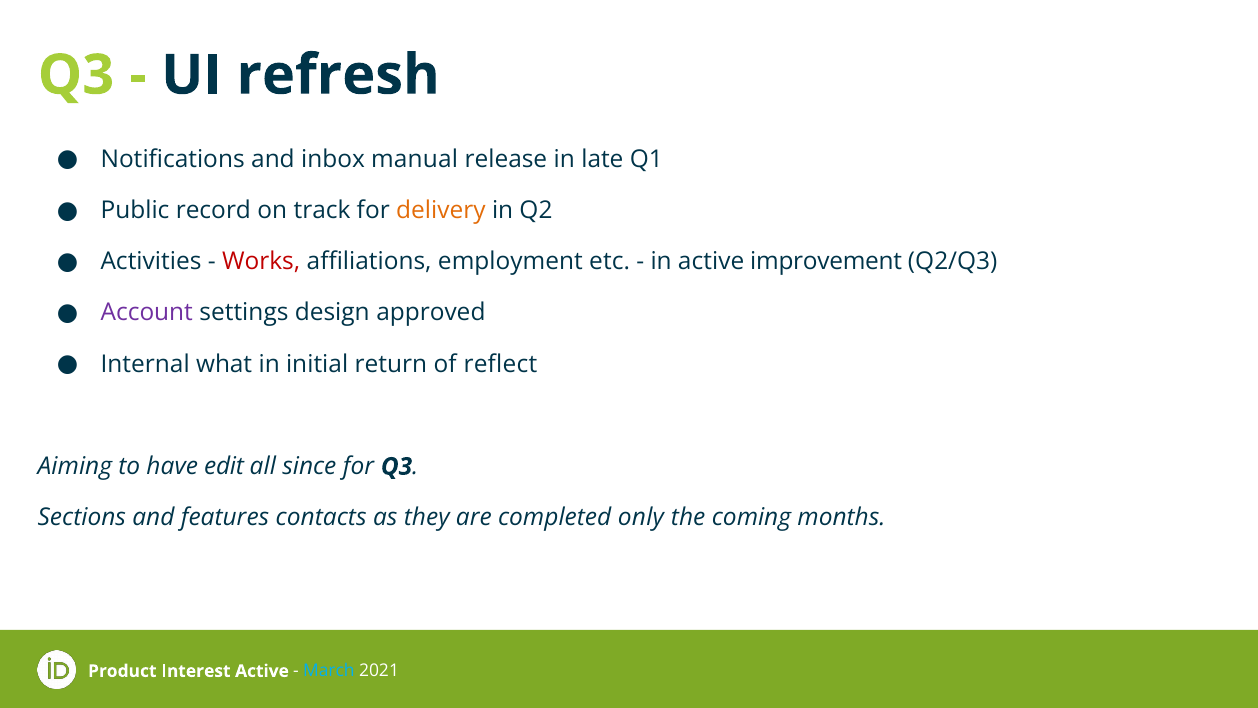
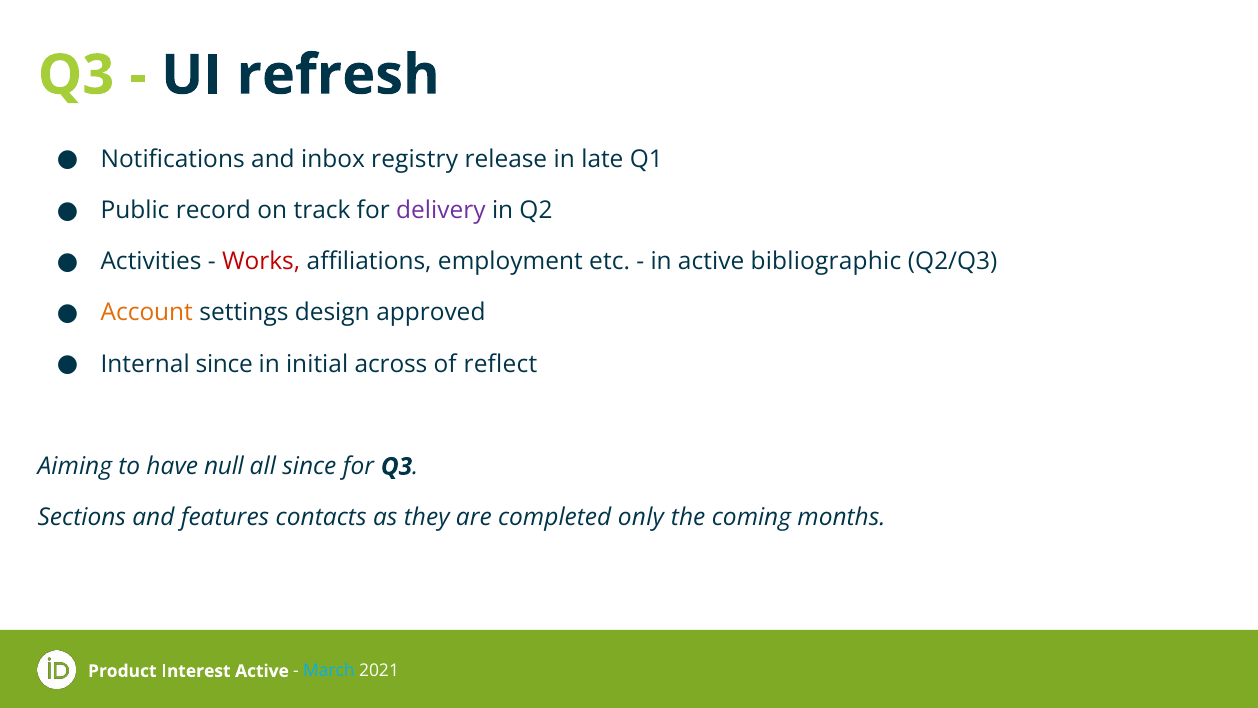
manual: manual -> registry (415, 159)
delivery colour: orange -> purple (441, 210)
improvement: improvement -> bibliographic (826, 262)
Account colour: purple -> orange (147, 313)
Internal what: what -> since (224, 364)
return: return -> across (391, 364)
edit: edit -> null (224, 466)
